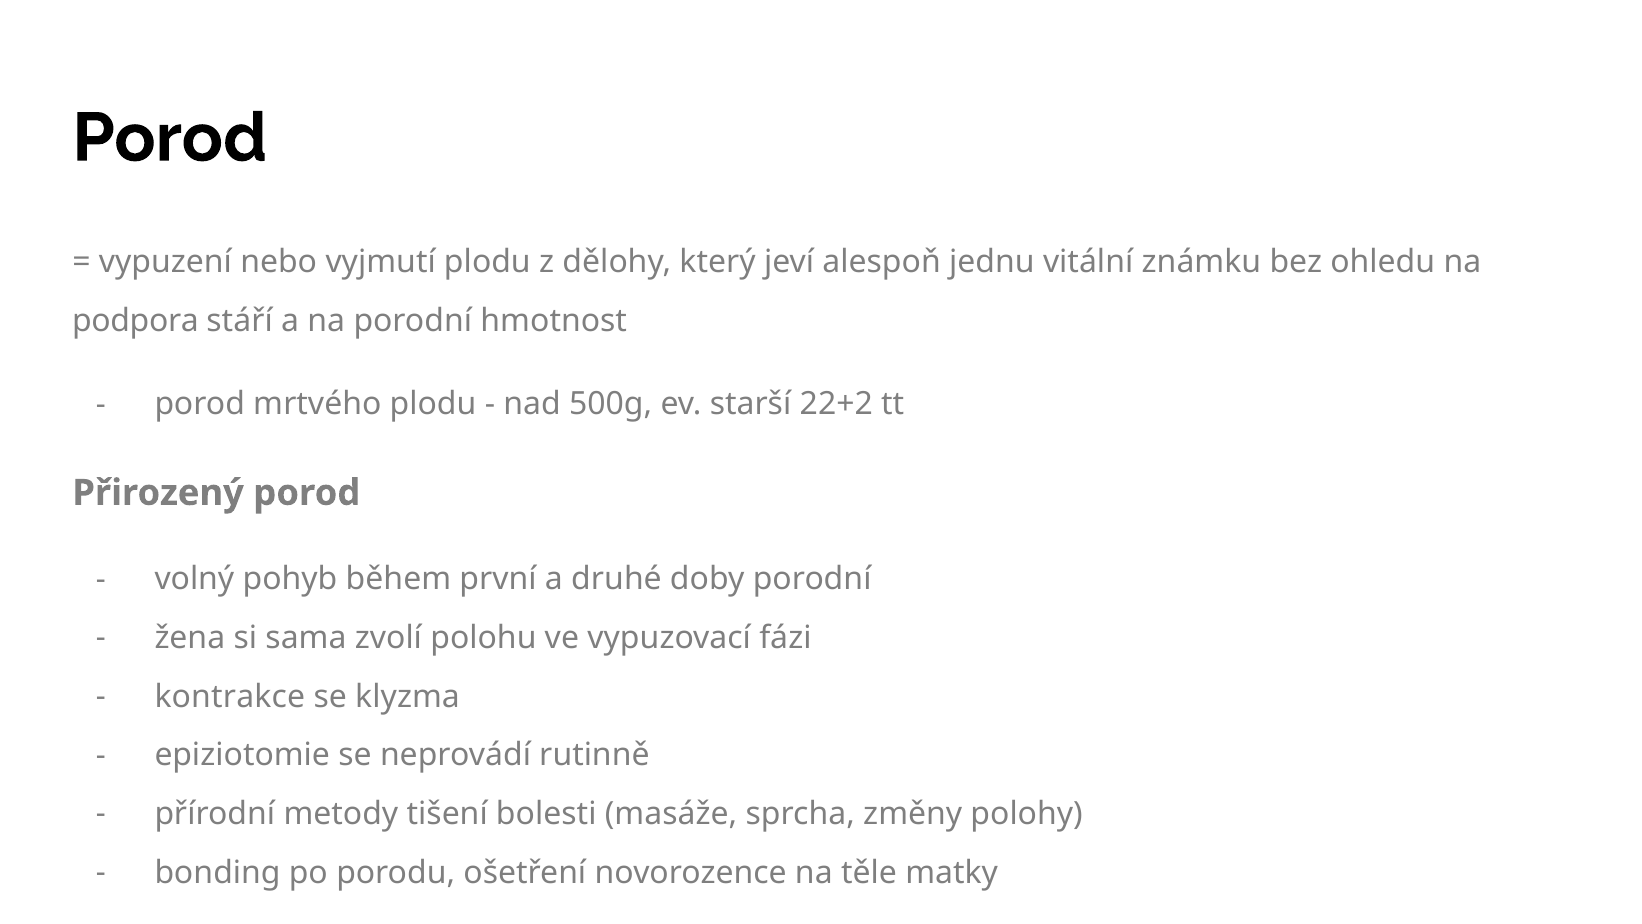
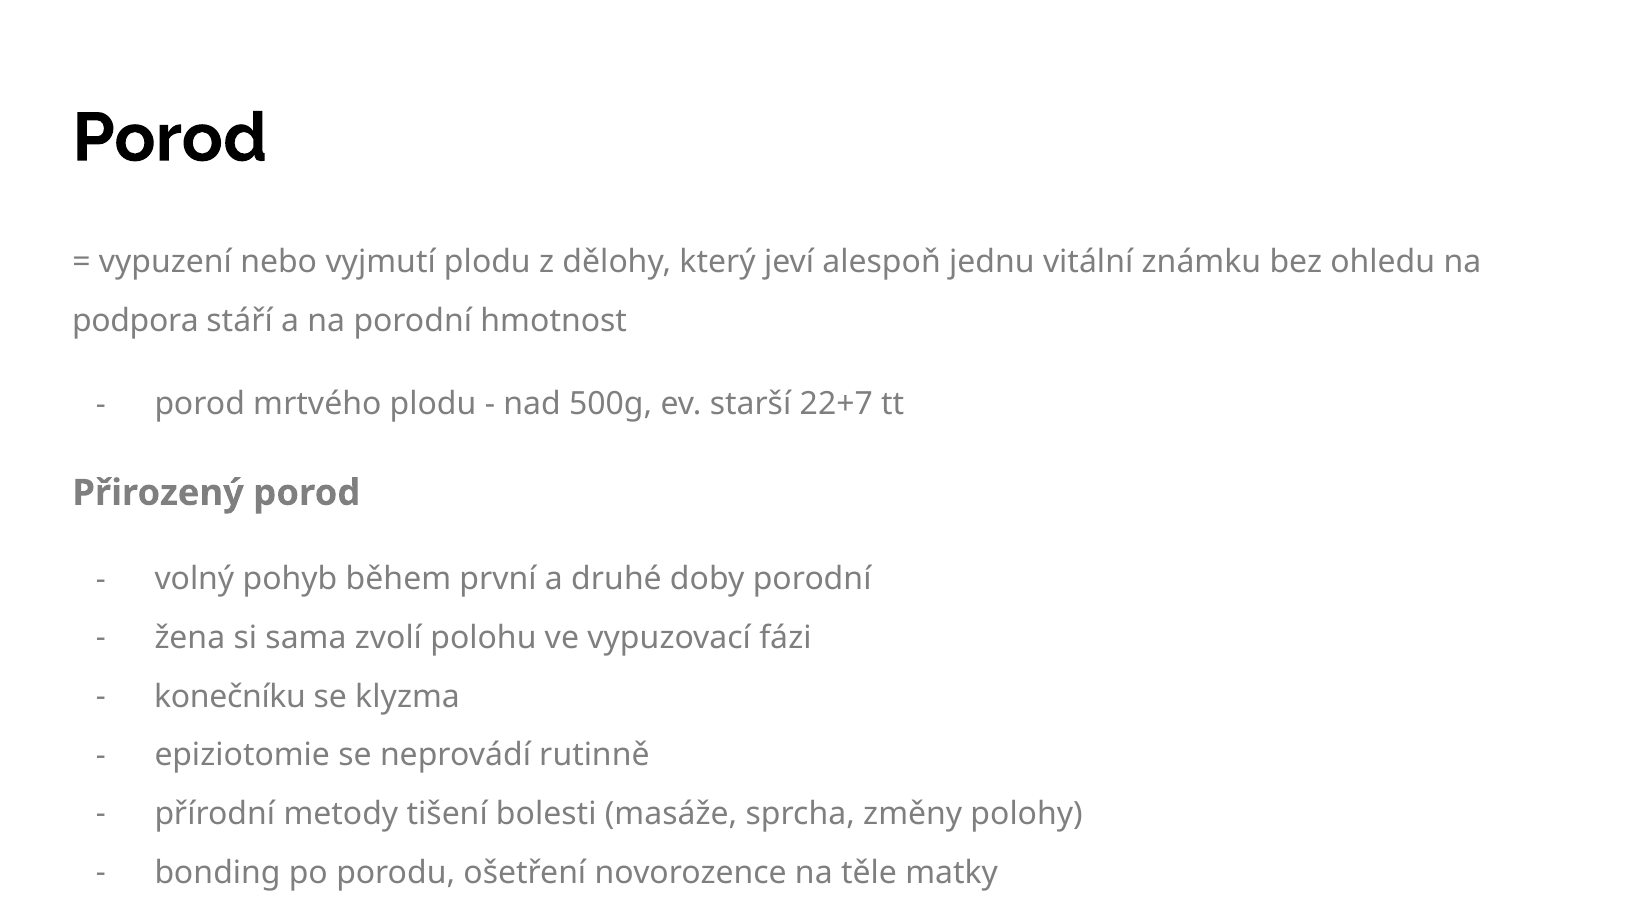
22+2: 22+2 -> 22+7 (836, 404)
kontrakce: kontrakce -> konečníku (230, 696)
